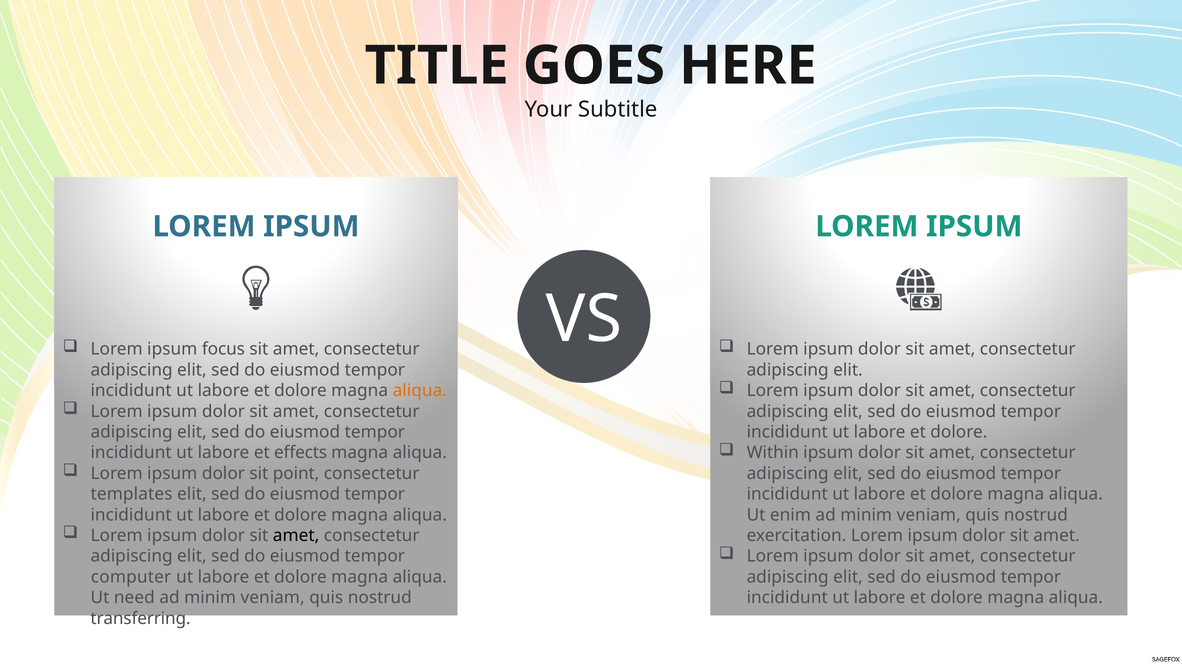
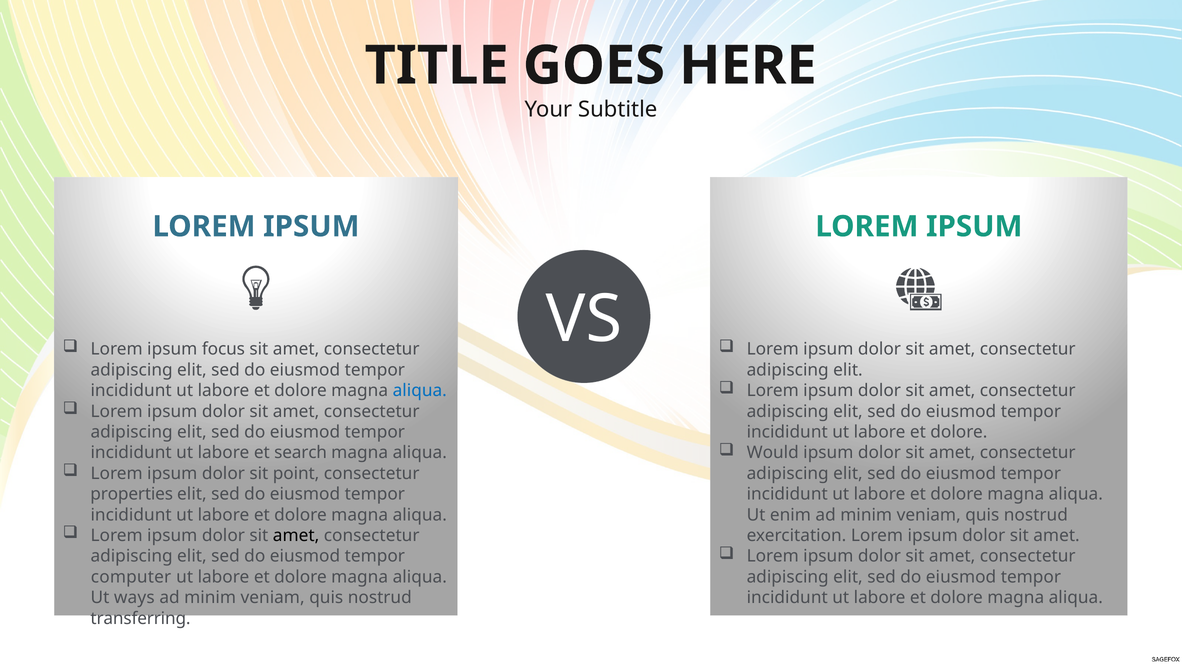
aliqua colour: orange -> blue (420, 391)
Within: Within -> Would (773, 453)
effects: effects -> search (301, 453)
templates: templates -> properties (132, 494)
need: need -> ways (134, 598)
